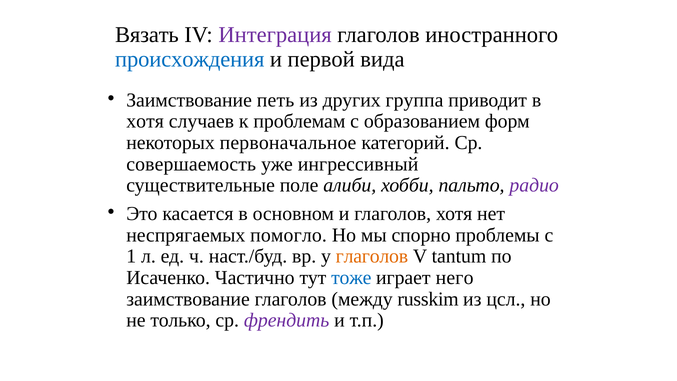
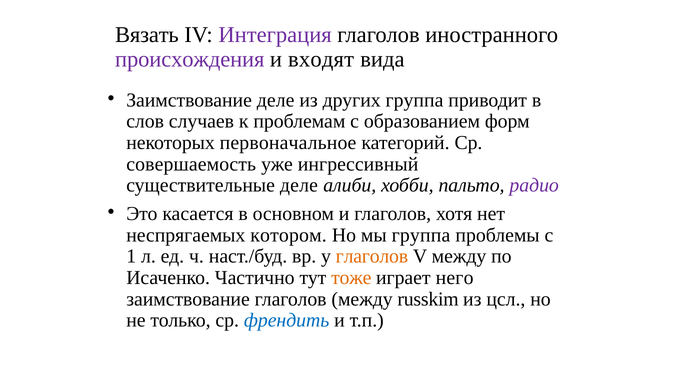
происхождения colour: blue -> purple (190, 59)
первой: первой -> входят (321, 59)
Заимствование петь: петь -> деле (276, 100)
хотя: хотя -> слов (145, 121)
существительные поле: поле -> деле (299, 185)
помогло: помогло -> котором (289, 235)
мы спорно: спорно -> группа (421, 235)
V tantum: tantum -> между (459, 256)
тоже colour: blue -> orange (351, 278)
френдить colour: purple -> blue (287, 320)
